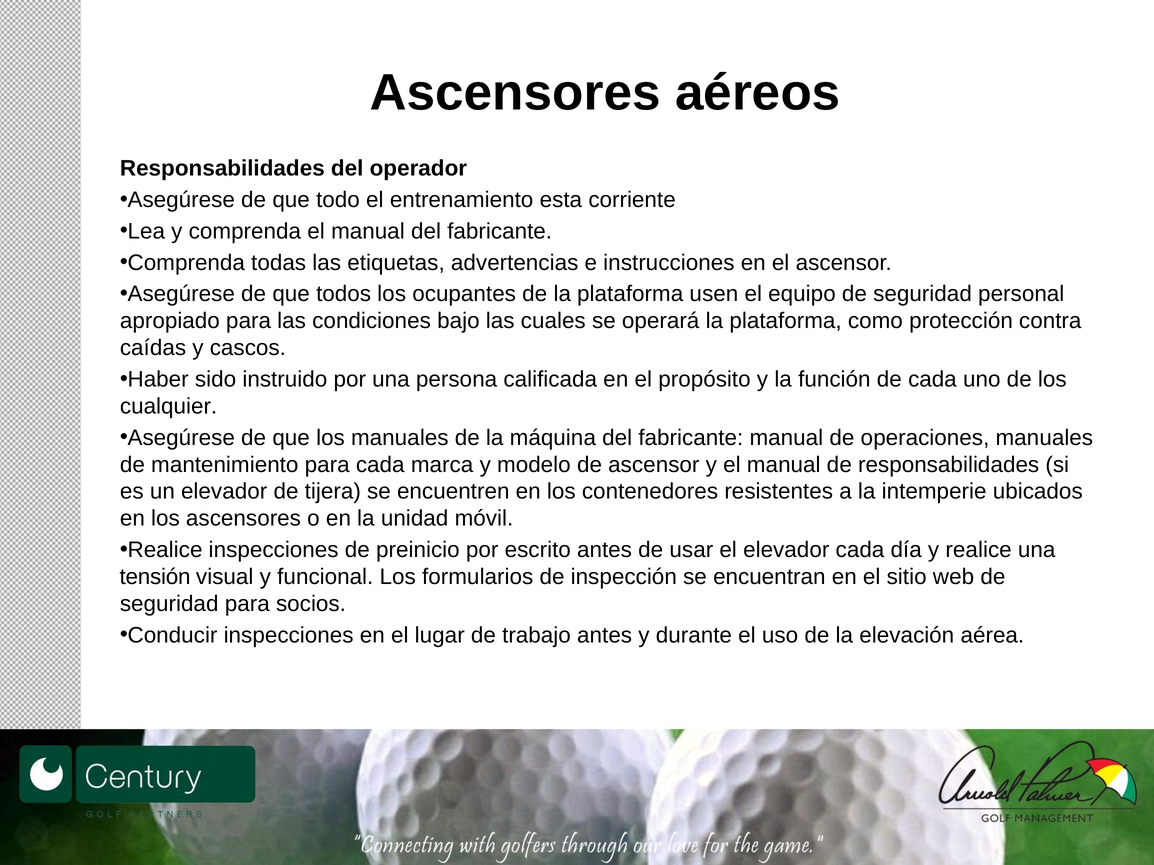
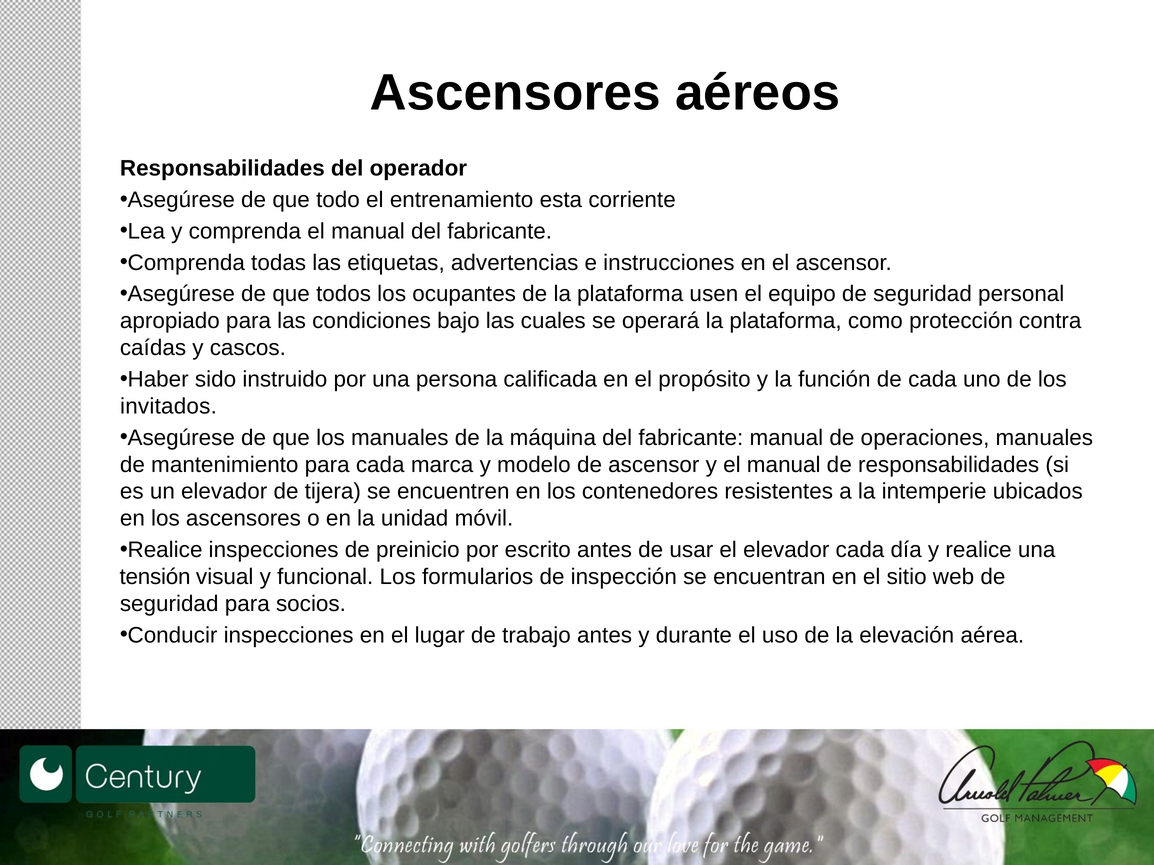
cualquier: cualquier -> invitados (168, 406)
